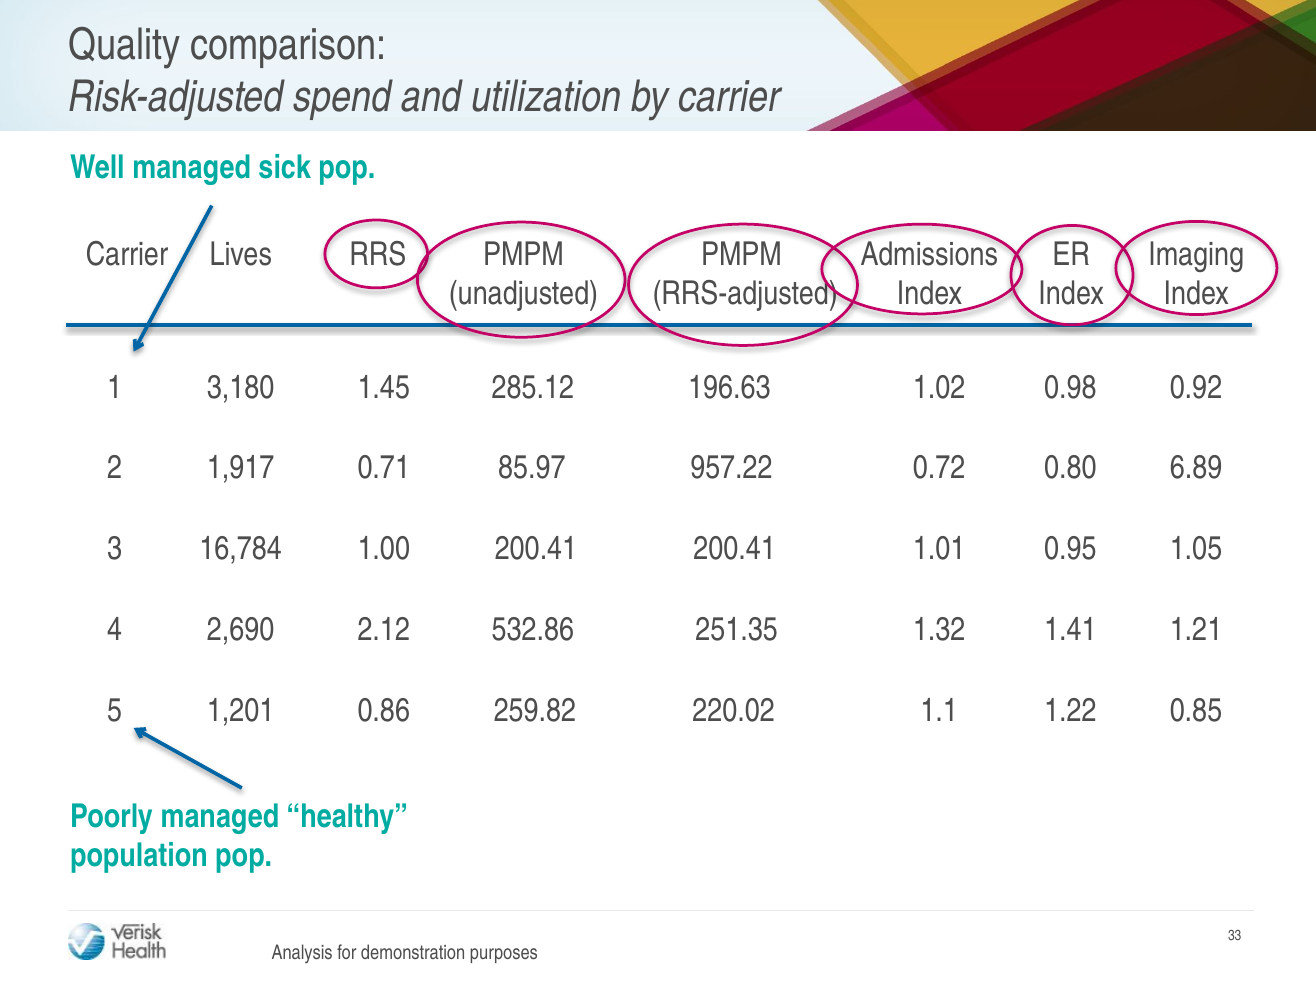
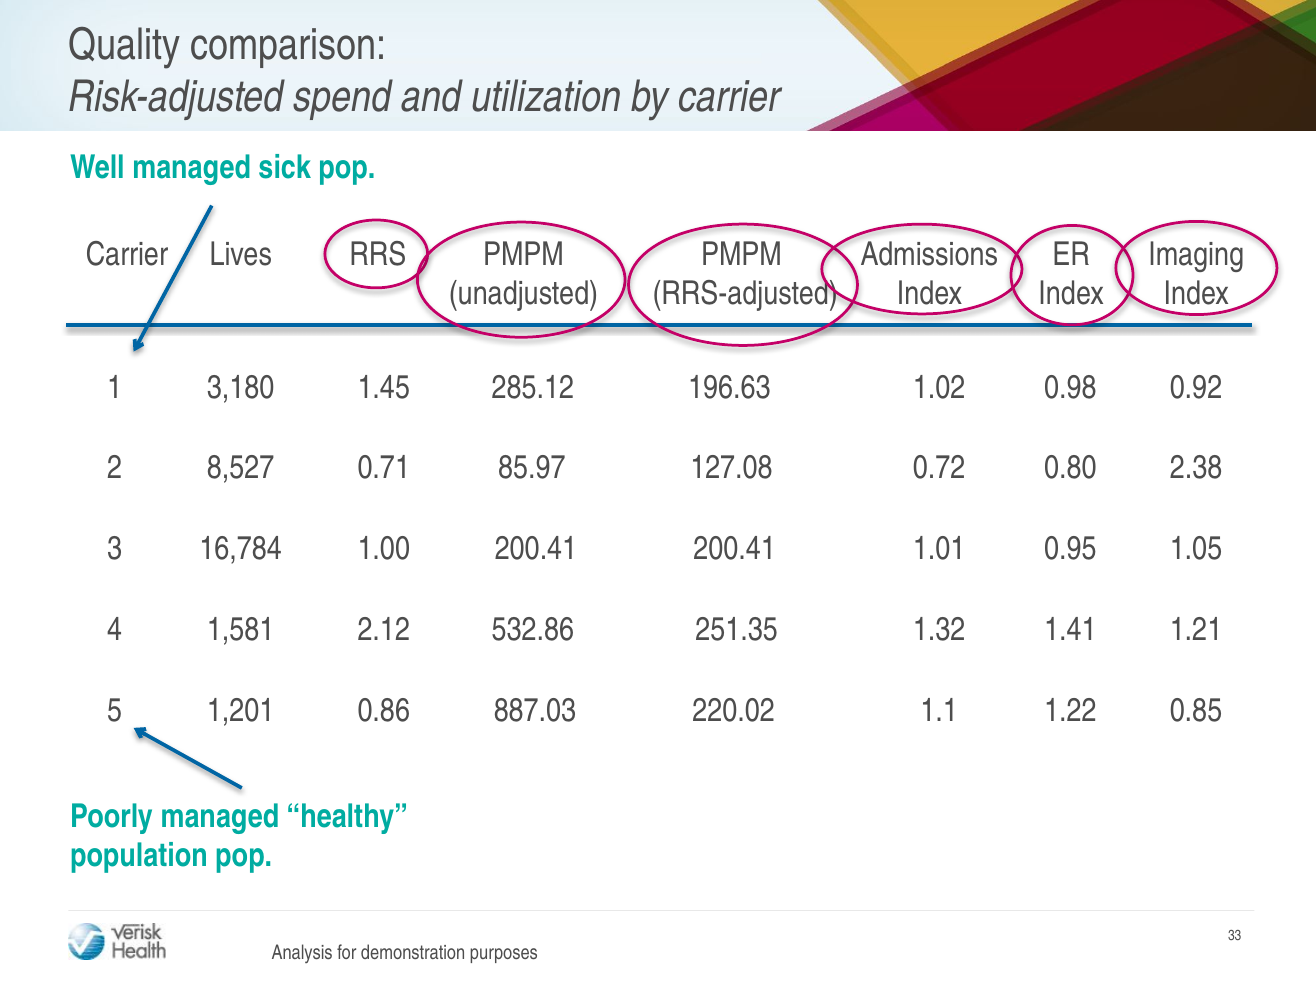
1,917: 1,917 -> 8,527 (241, 468)
957.22: 957.22 -> 127.08 (731, 468)
6.89: 6.89 -> 2.38 (1196, 468)
2,690: 2,690 -> 1,581 (241, 630)
259.82: 259.82 -> 887.03 (535, 711)
